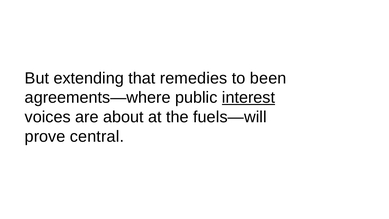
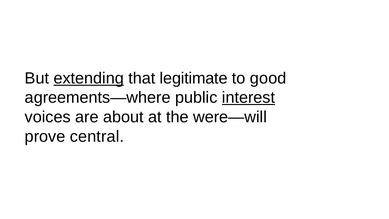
extending underline: none -> present (89, 78)
remedies: remedies -> legitimate (194, 78)
been: been -> good (268, 78)
fuels—will: fuels—will -> were—will (230, 117)
